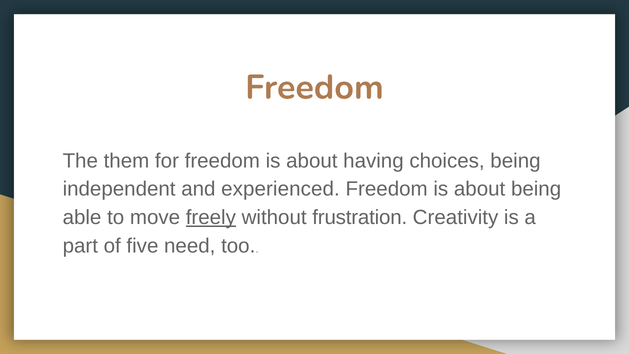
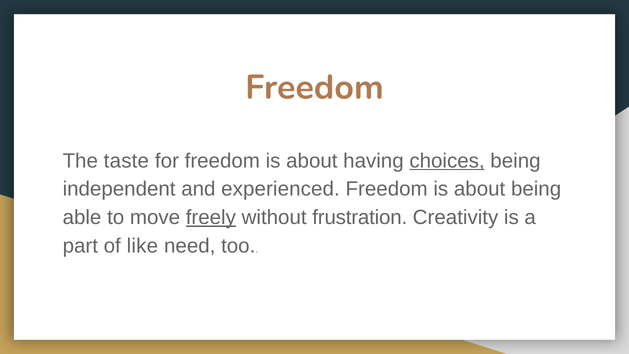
them: them -> taste (126, 161)
choices underline: none -> present (447, 161)
five: five -> like (142, 246)
